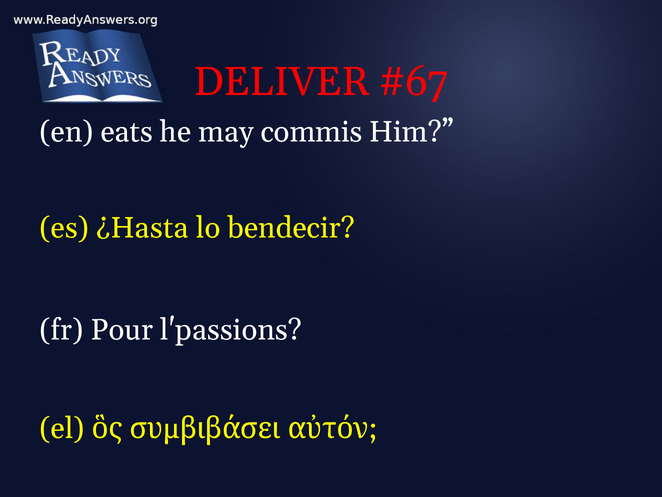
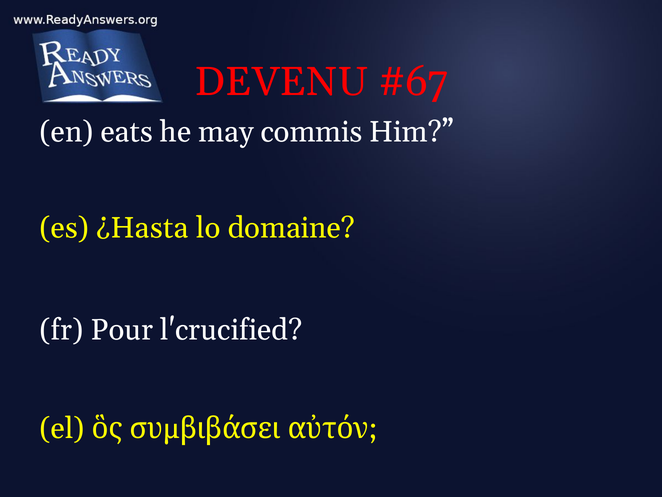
DELIVER: DELIVER -> DEVENU (282, 82)
bendecir: bendecir -> domaine (291, 228)
l'passions: l'passions -> l'crucified (231, 330)
